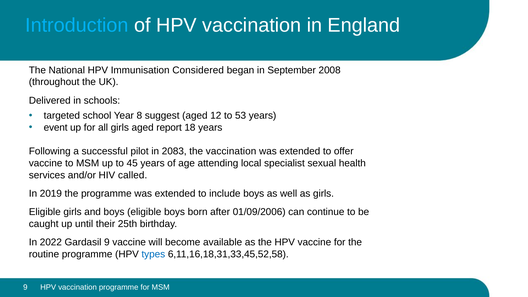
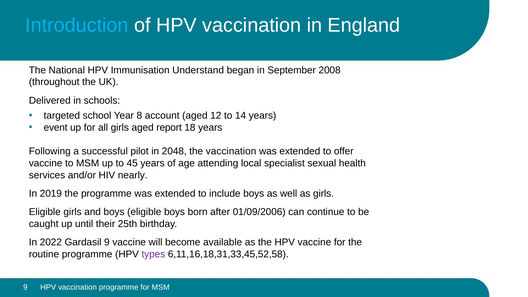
Considered: Considered -> Understand (198, 70)
suggest: suggest -> account (162, 116)
53: 53 -> 14 (241, 116)
2083: 2083 -> 2048 (174, 151)
called: called -> nearly (133, 175)
types colour: blue -> purple (153, 254)
